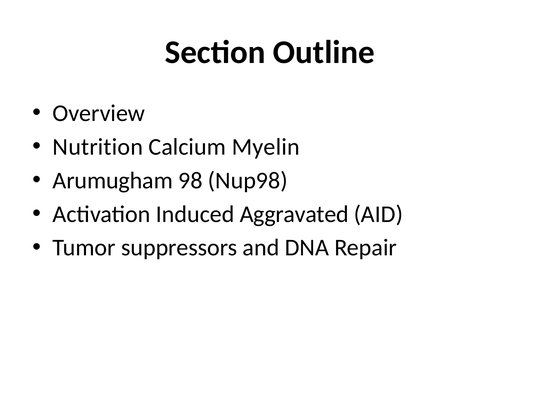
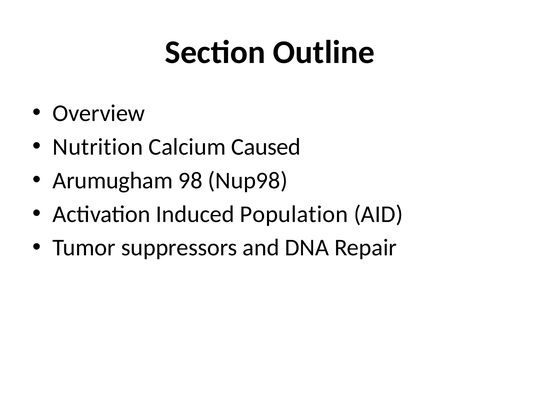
Myelin: Myelin -> Caused (266, 147)
Aggravated: Aggravated -> Population (294, 214)
